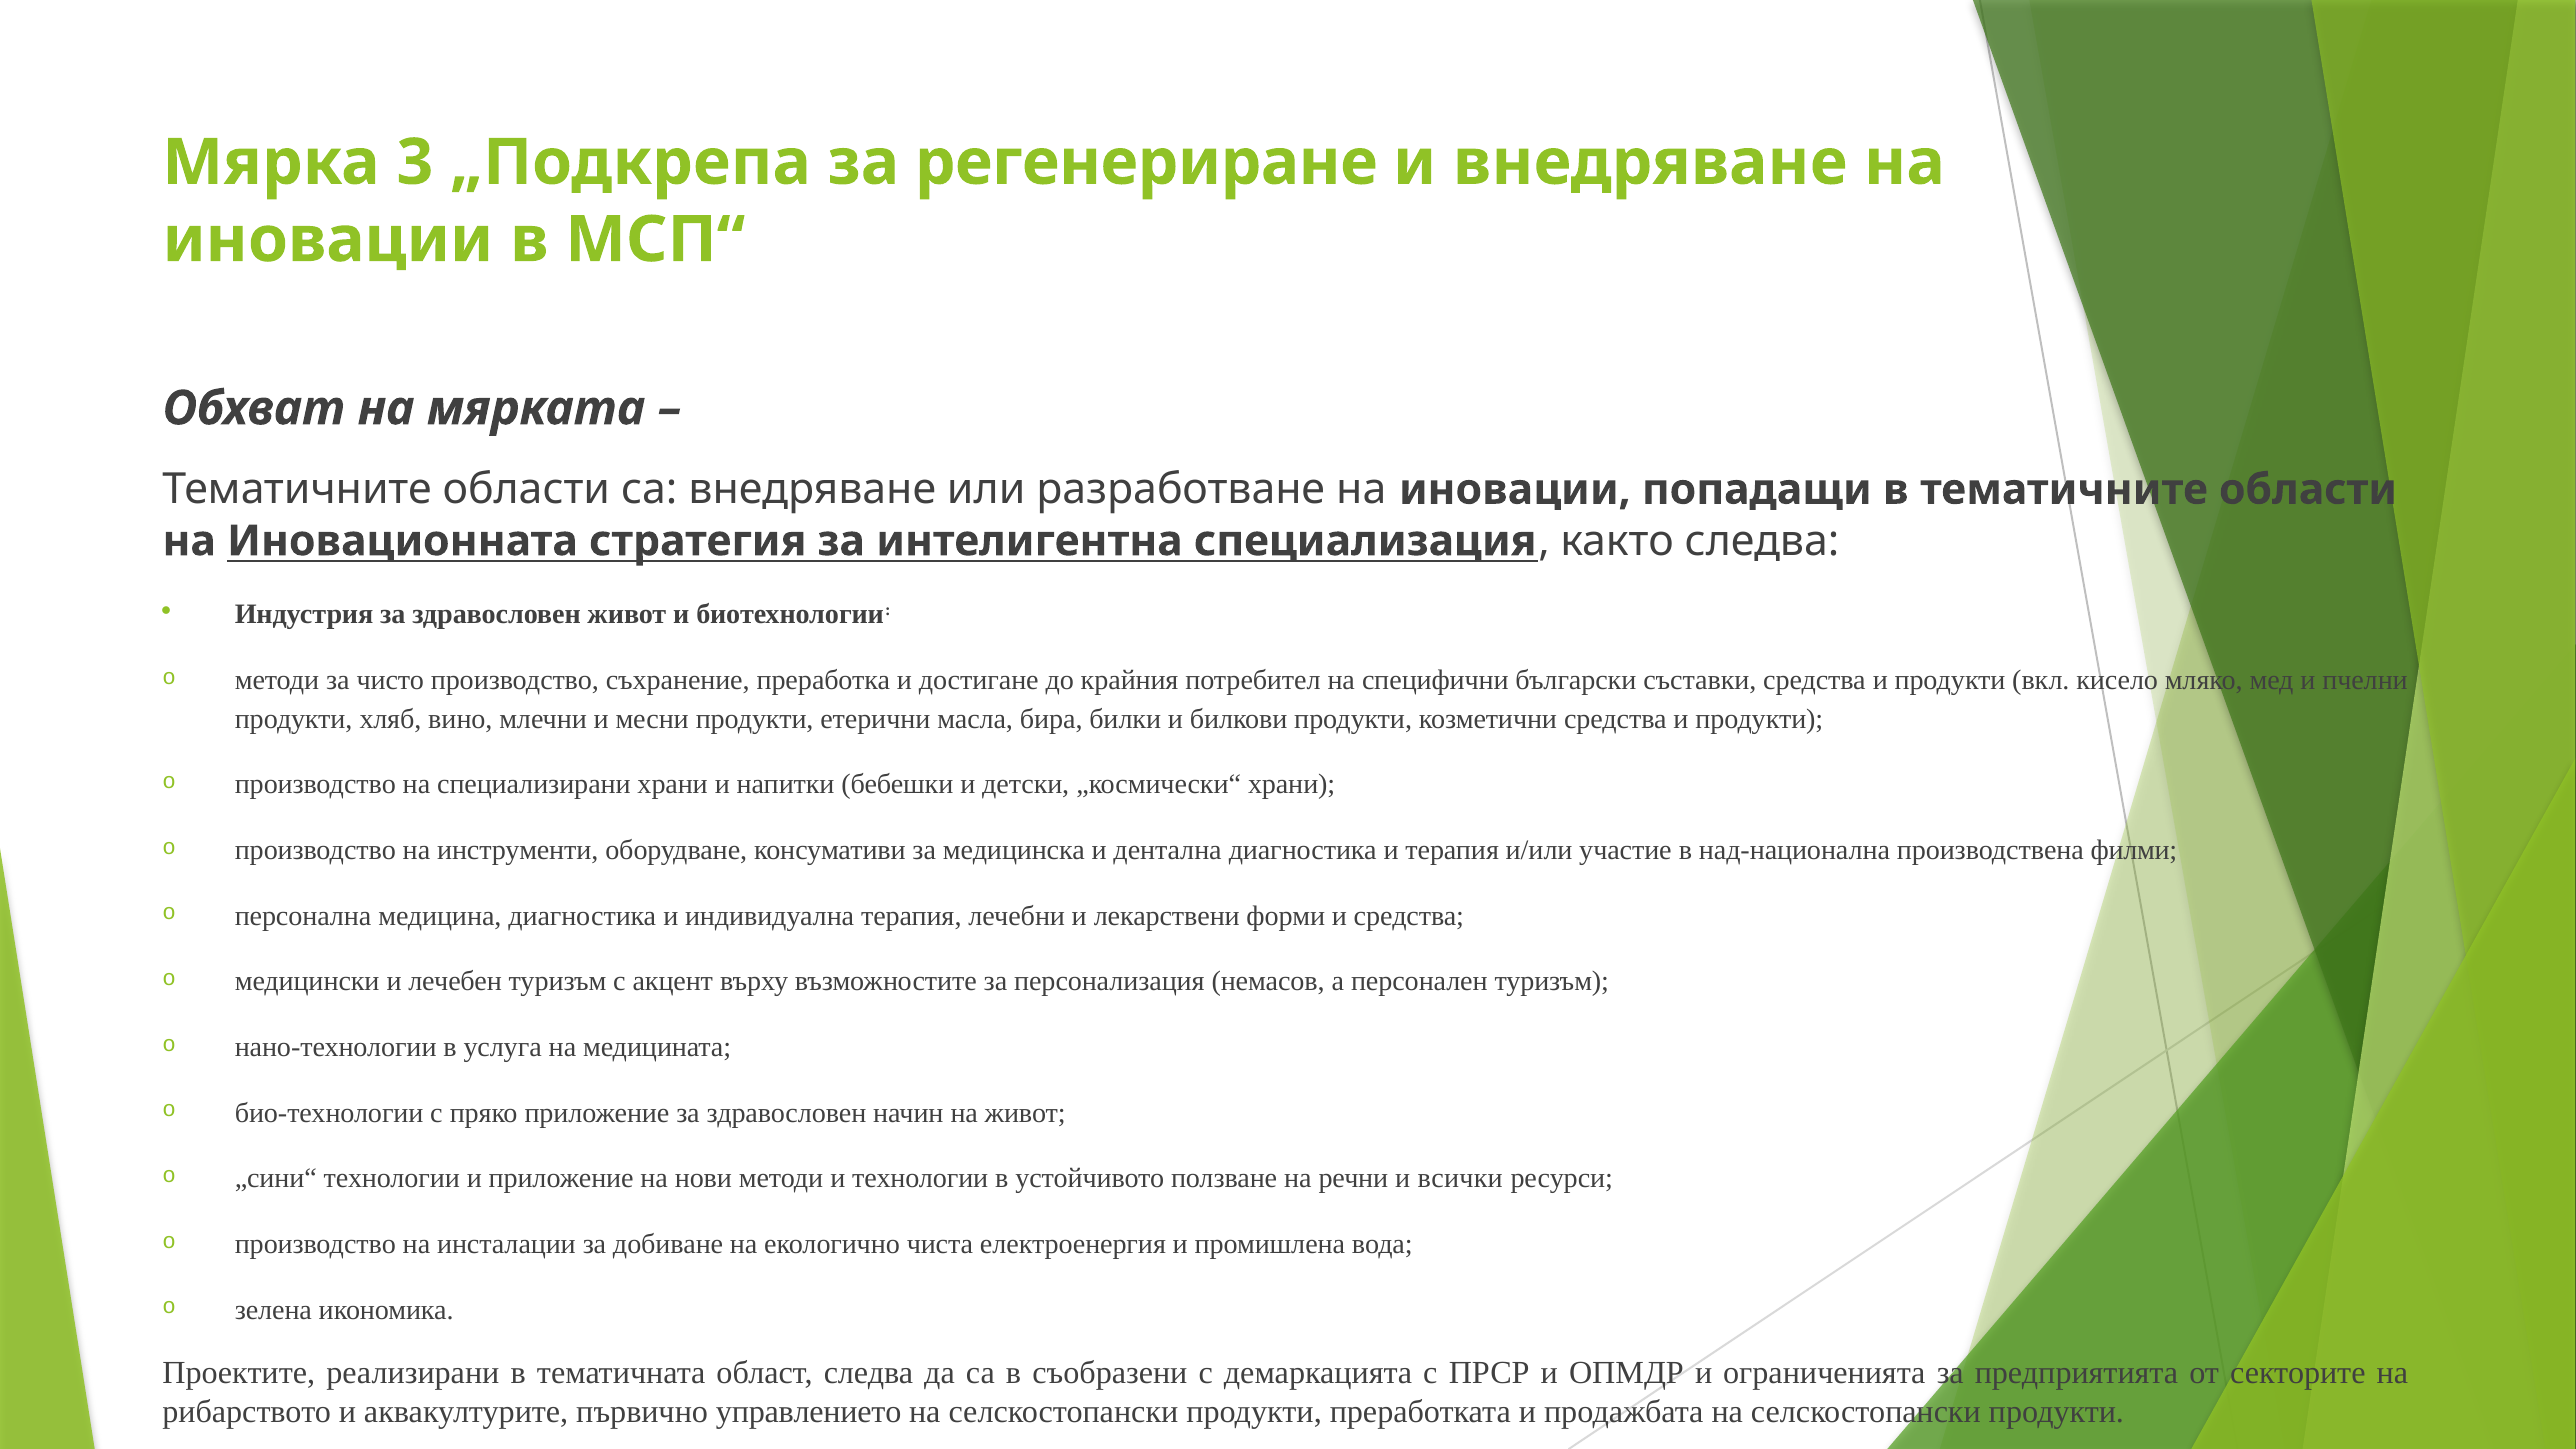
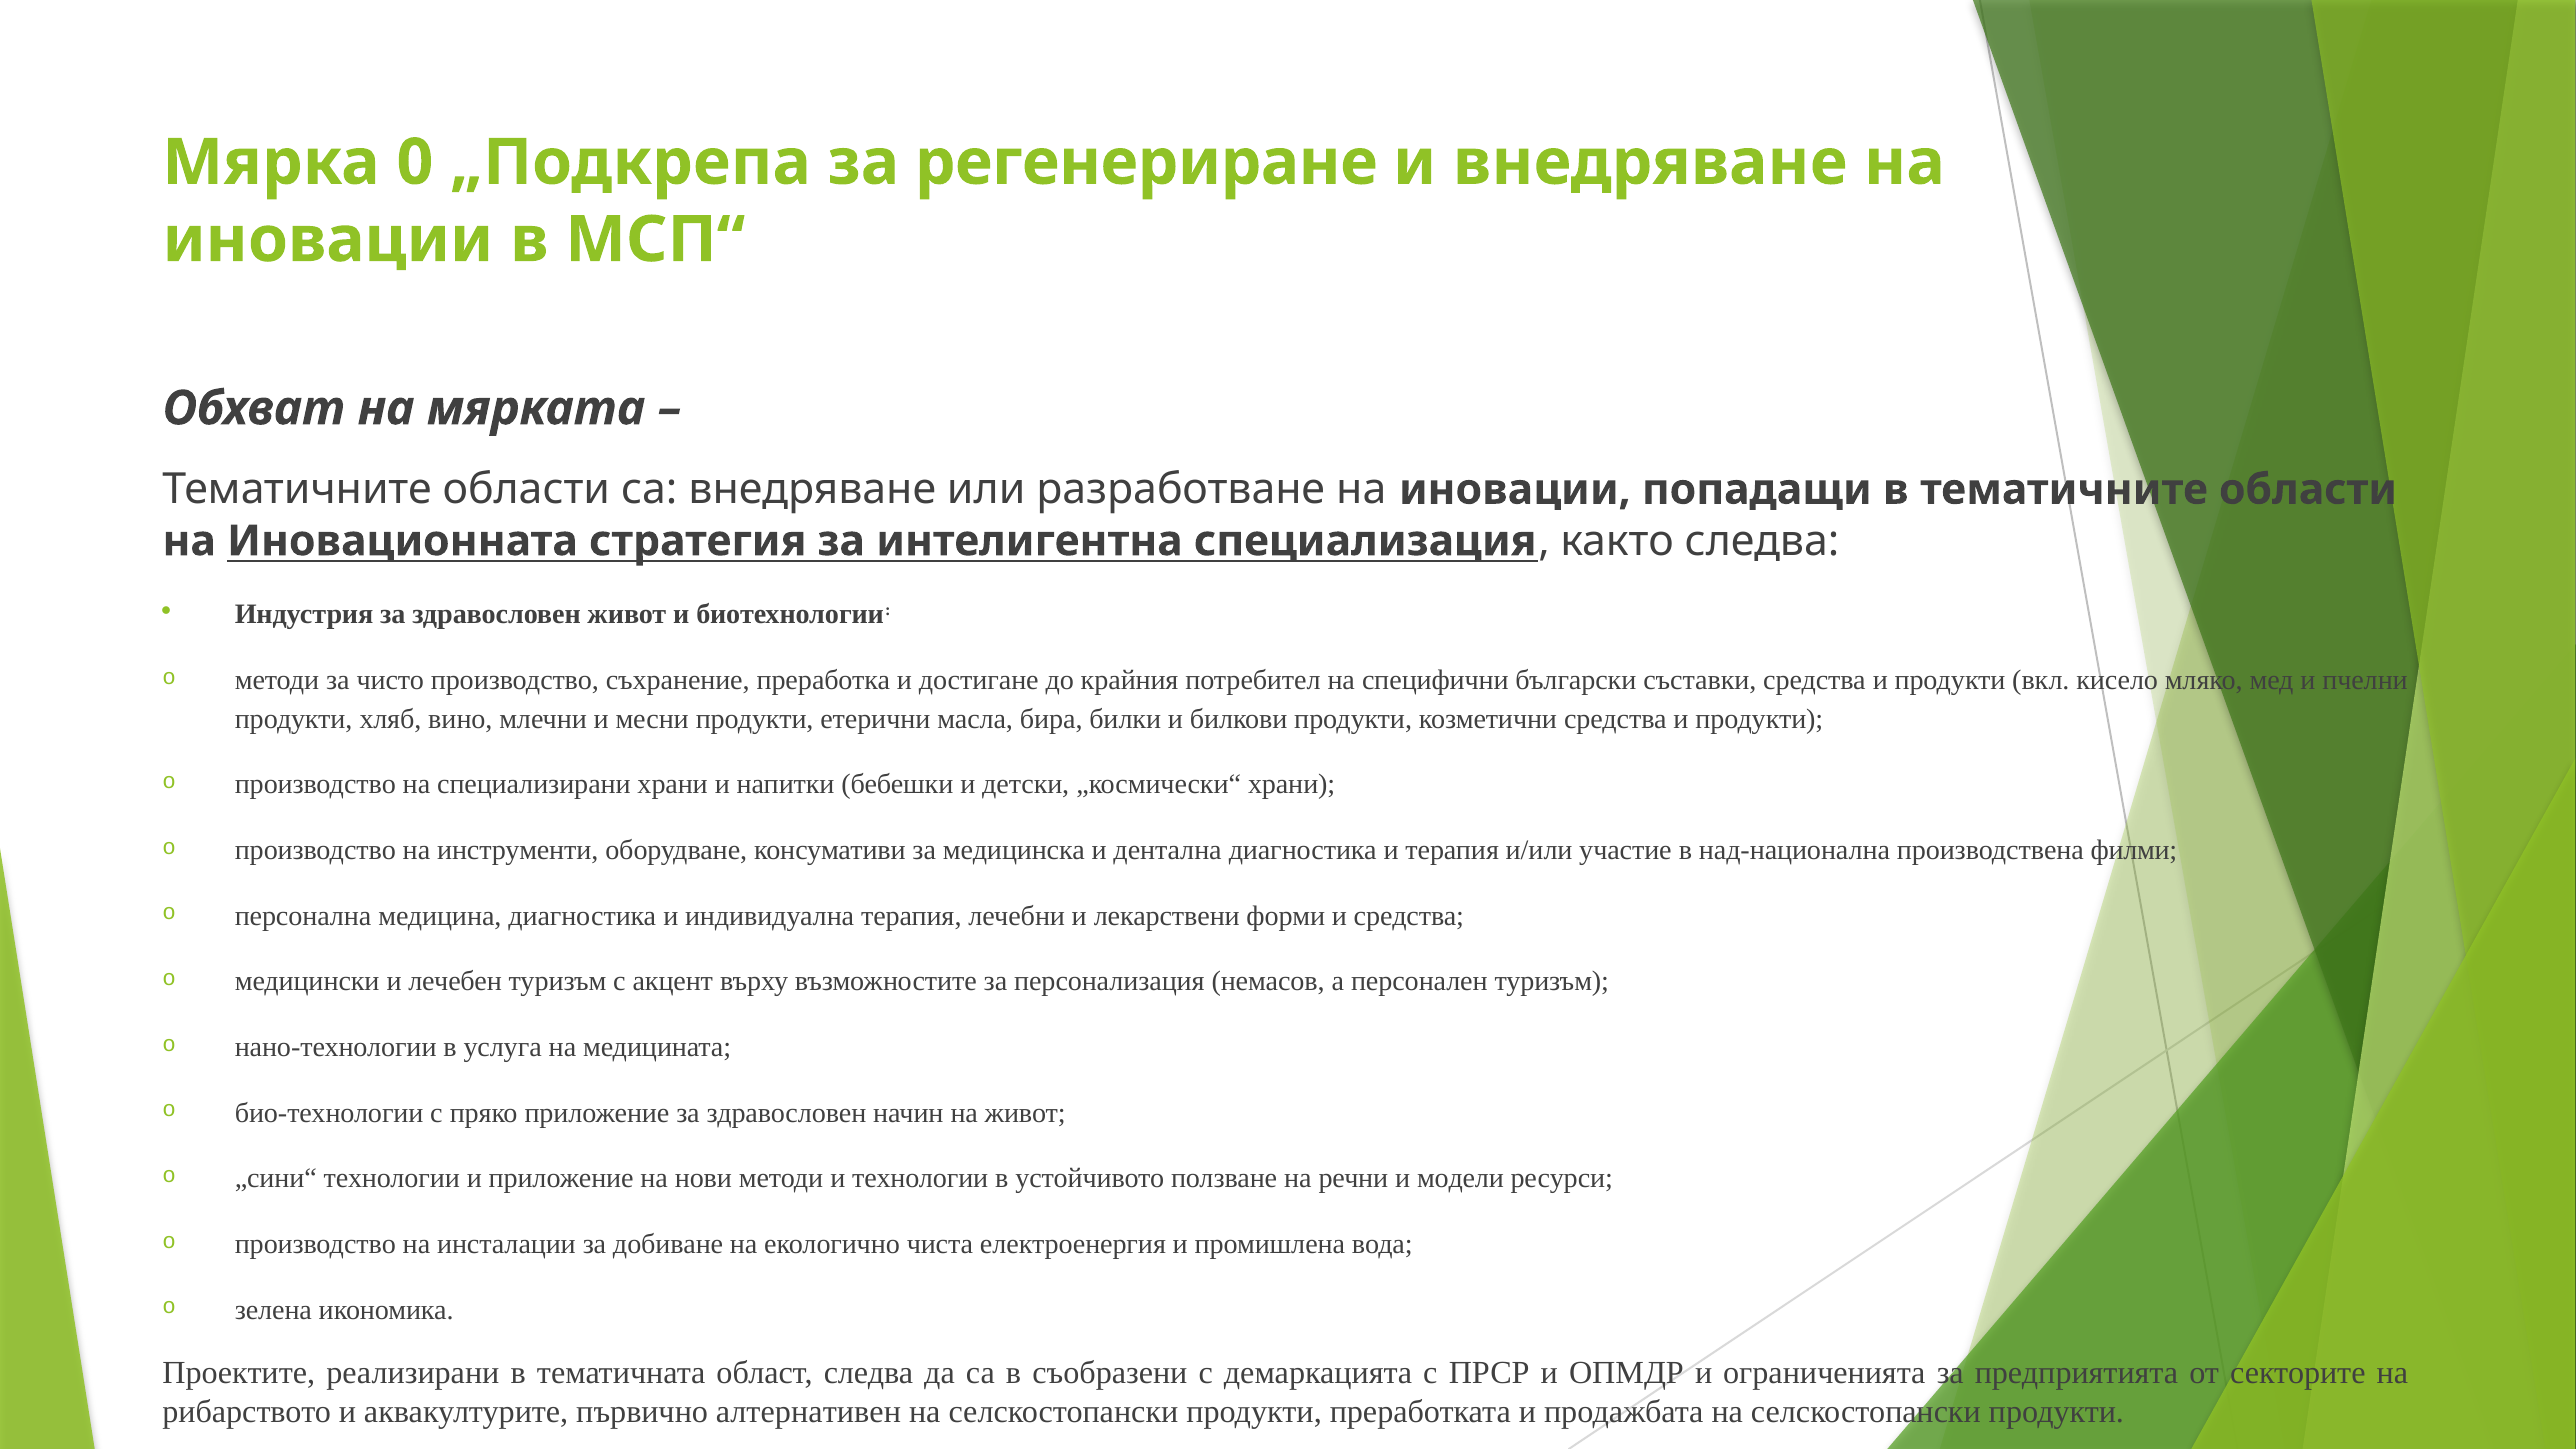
3: 3 -> 0 (415, 163)
всички: всички -> модели (1460, 1179)
управлението: управлението -> алтернативен (809, 1412)
